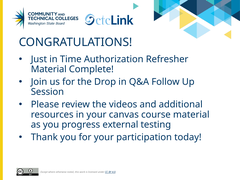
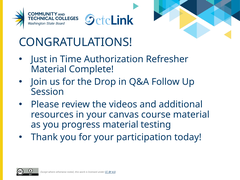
progress external: external -> material (120, 125)
